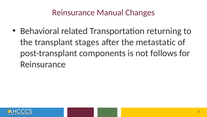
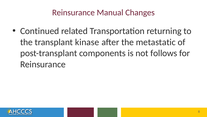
Behavioral: Behavioral -> Continued (40, 31)
stages: stages -> kinase (87, 42)
